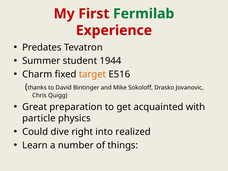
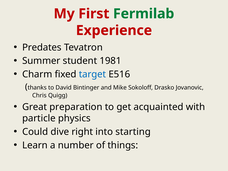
1944: 1944 -> 1981 (110, 61)
target colour: orange -> blue (92, 74)
realized: realized -> starting (133, 132)
